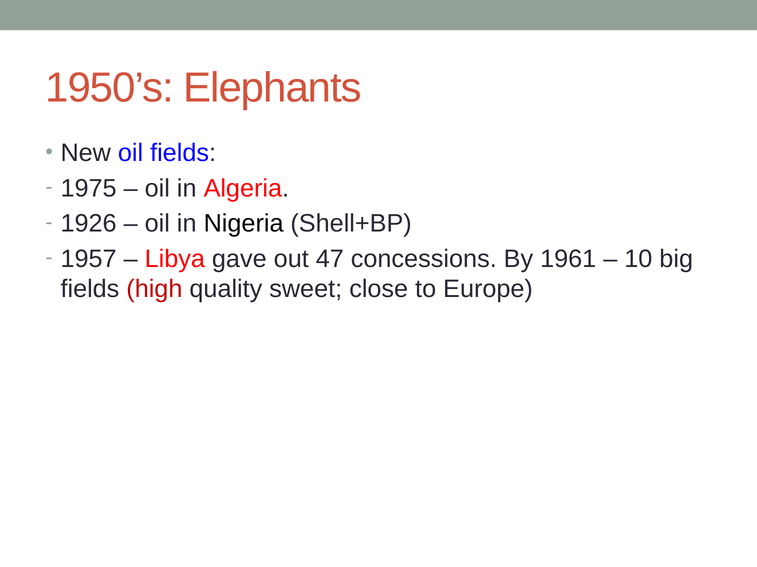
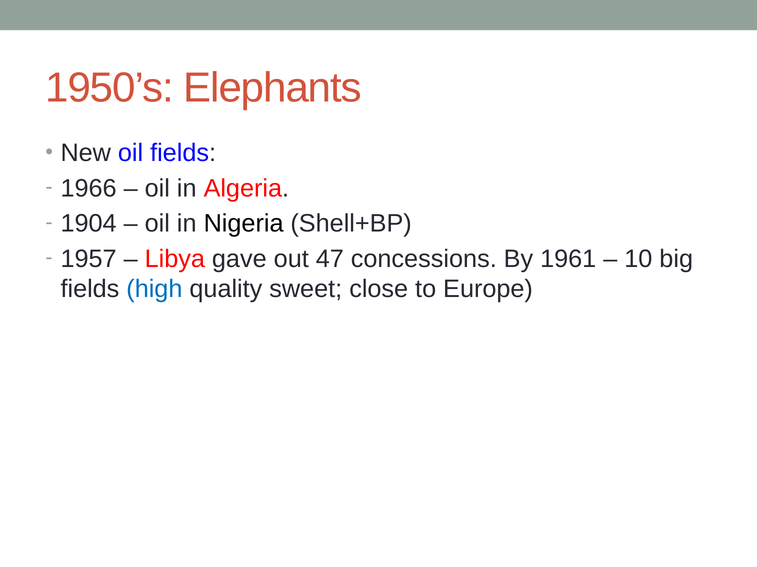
1975: 1975 -> 1966 (89, 188)
1926: 1926 -> 1904 (89, 224)
high colour: red -> blue (154, 289)
